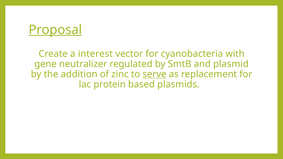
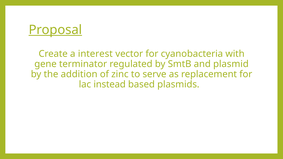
neutralizer: neutralizer -> terminator (83, 64)
serve underline: present -> none (154, 74)
protein: protein -> instead (110, 84)
